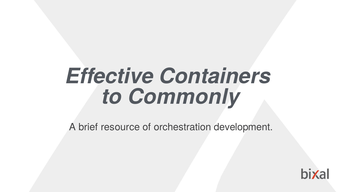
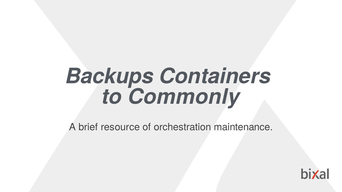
Effective: Effective -> Backups (109, 76)
development: development -> maintenance (243, 127)
